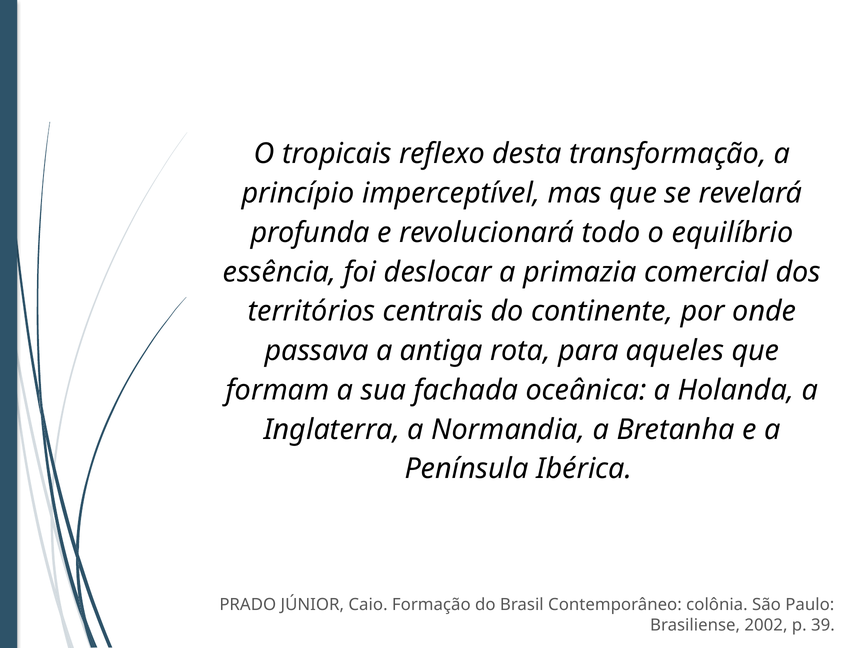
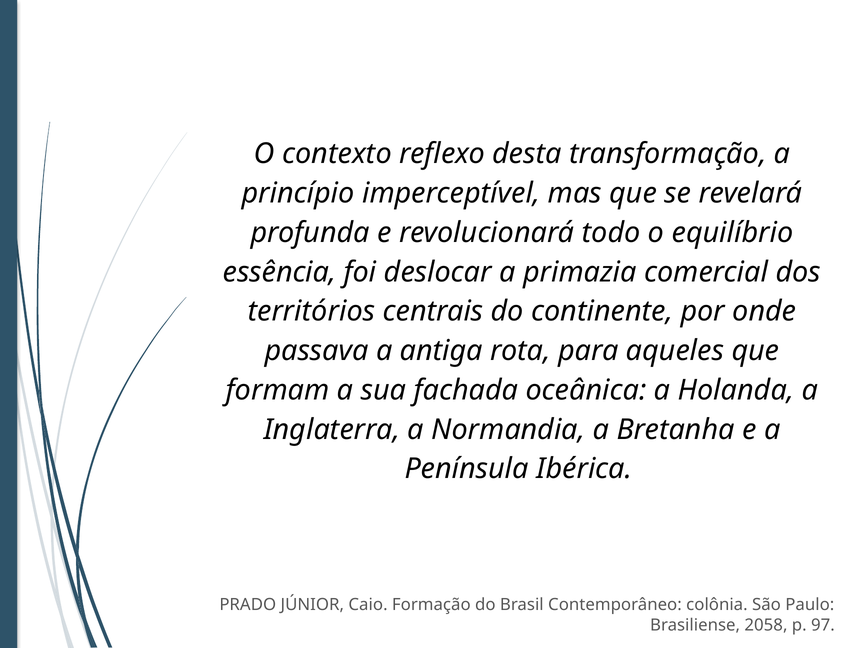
tropicais: tropicais -> contexto (337, 154)
2002: 2002 -> 2058 (766, 625)
39: 39 -> 97 (823, 625)
